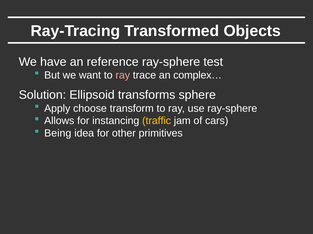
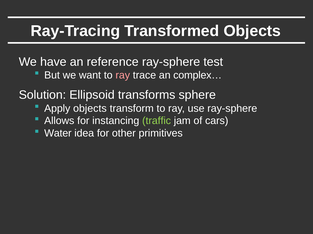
Apply choose: choose -> objects (90, 109)
traffic colour: yellow -> light green (157, 121)
Being: Being -> Water (58, 134)
